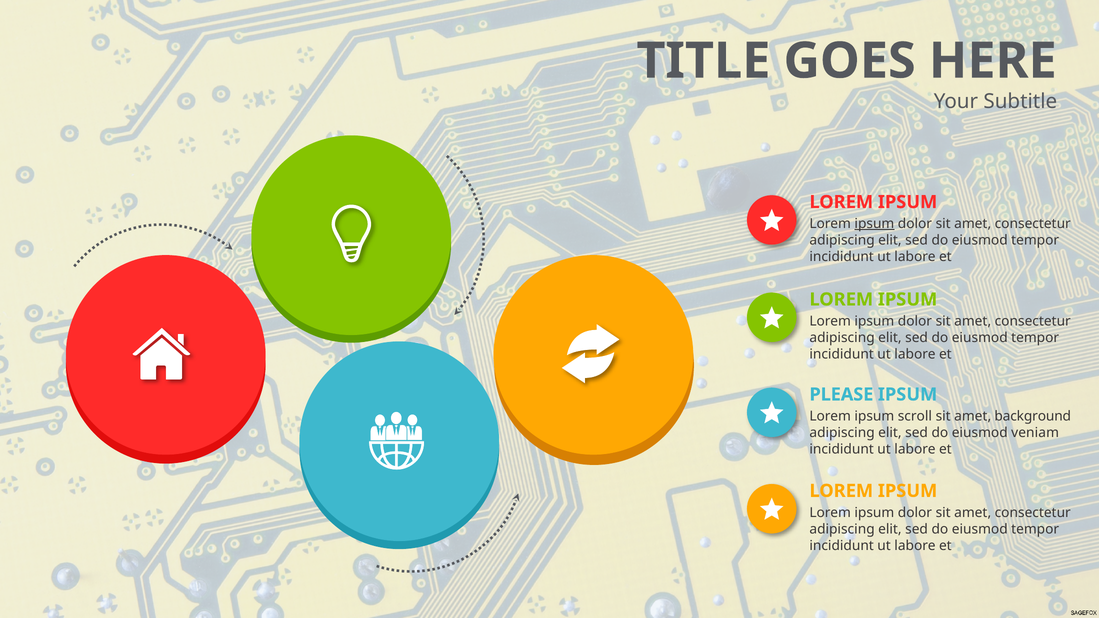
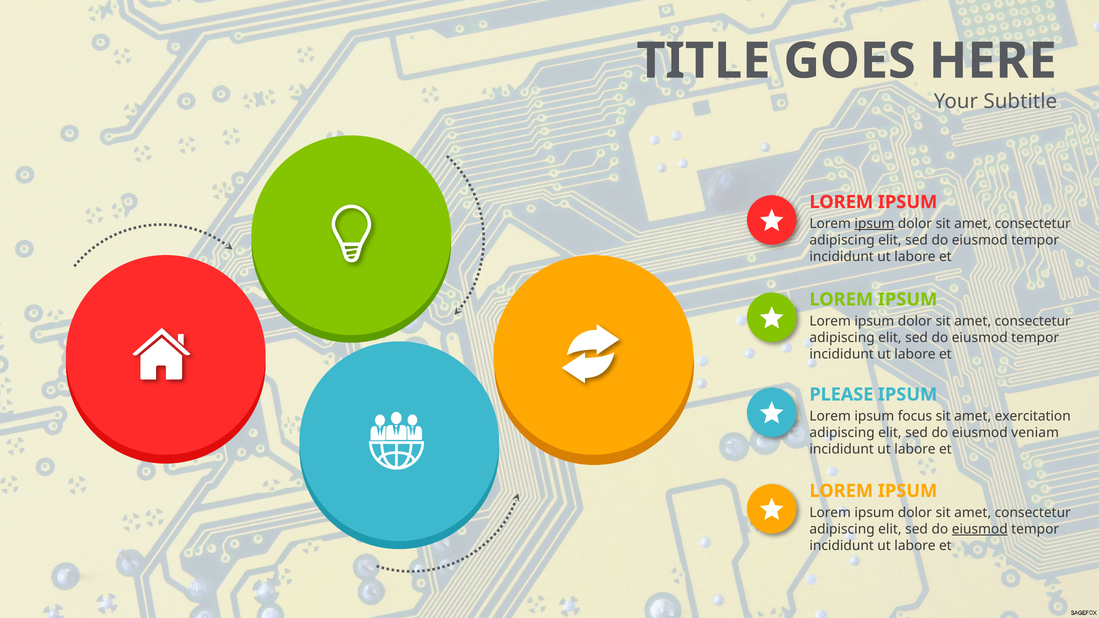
scroll: scroll -> focus (915, 416)
background: background -> exercitation (1033, 416)
eiusmod underline: none -> present (980, 529)
